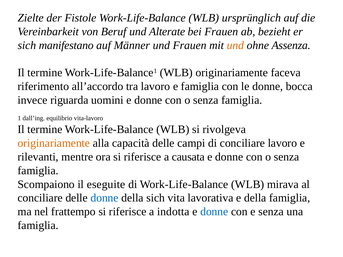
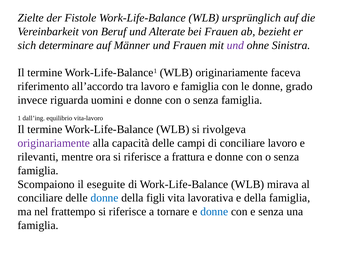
manifestano: manifestano -> determinare (66, 45)
und colour: orange -> purple (235, 45)
Assenza: Assenza -> Sinistra (291, 45)
bocca: bocca -> grado (299, 87)
originariamente colour: orange -> purple (54, 143)
causata: causata -> frattura (188, 157)
della sich: sich -> figli (156, 198)
indotta: indotta -> tornare (173, 212)
